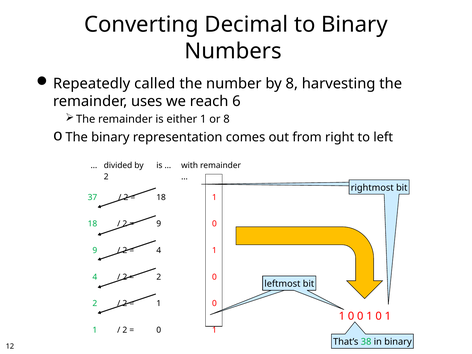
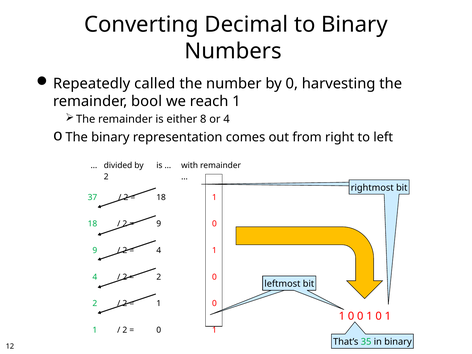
by 8: 8 -> 0 (292, 84)
uses: uses -> bool (147, 101)
reach 6: 6 -> 1 (236, 101)
either 1: 1 -> 8 (203, 119)
or 8: 8 -> 4 (227, 119)
38: 38 -> 35 (366, 342)
